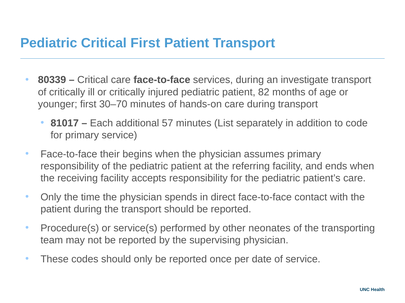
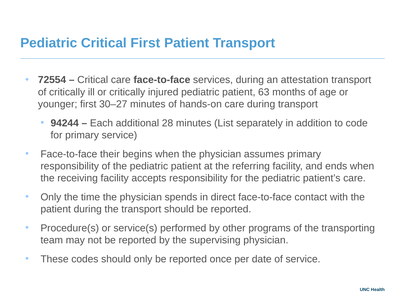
80339: 80339 -> 72554 (52, 80)
investigate: investigate -> attestation (305, 80)
82: 82 -> 63 (264, 92)
30–70: 30–70 -> 30–27 (113, 104)
81017: 81017 -> 94244 (65, 123)
57: 57 -> 28 (168, 123)
neonates: neonates -> programs (270, 229)
